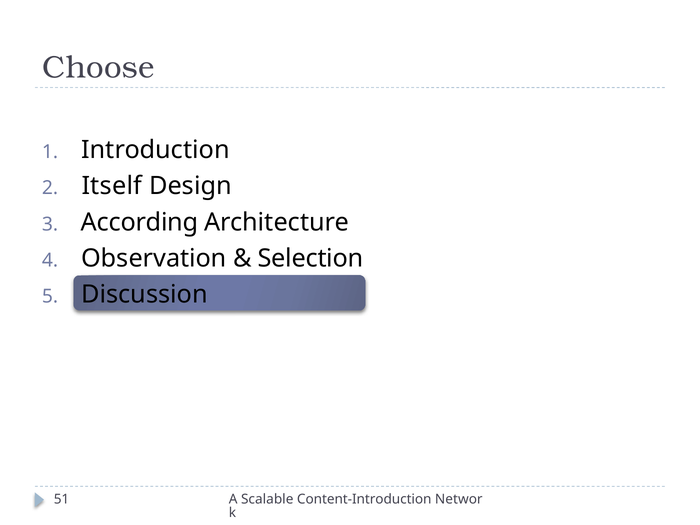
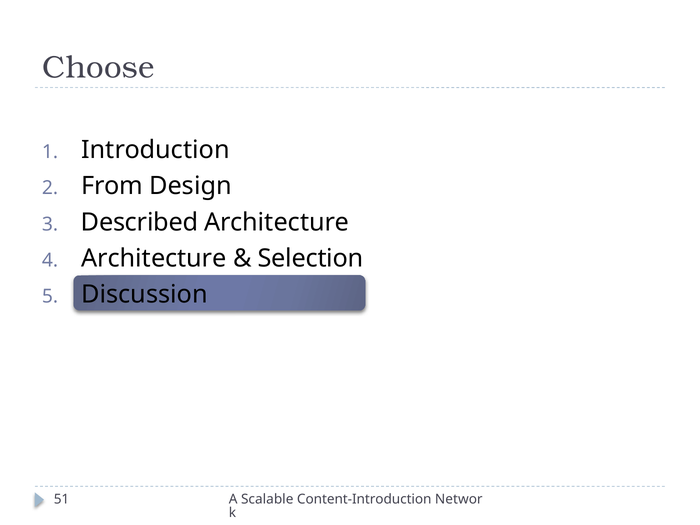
Itself: Itself -> From (112, 186)
According: According -> Described (140, 222)
Observation: Observation -> Architecture (154, 258)
